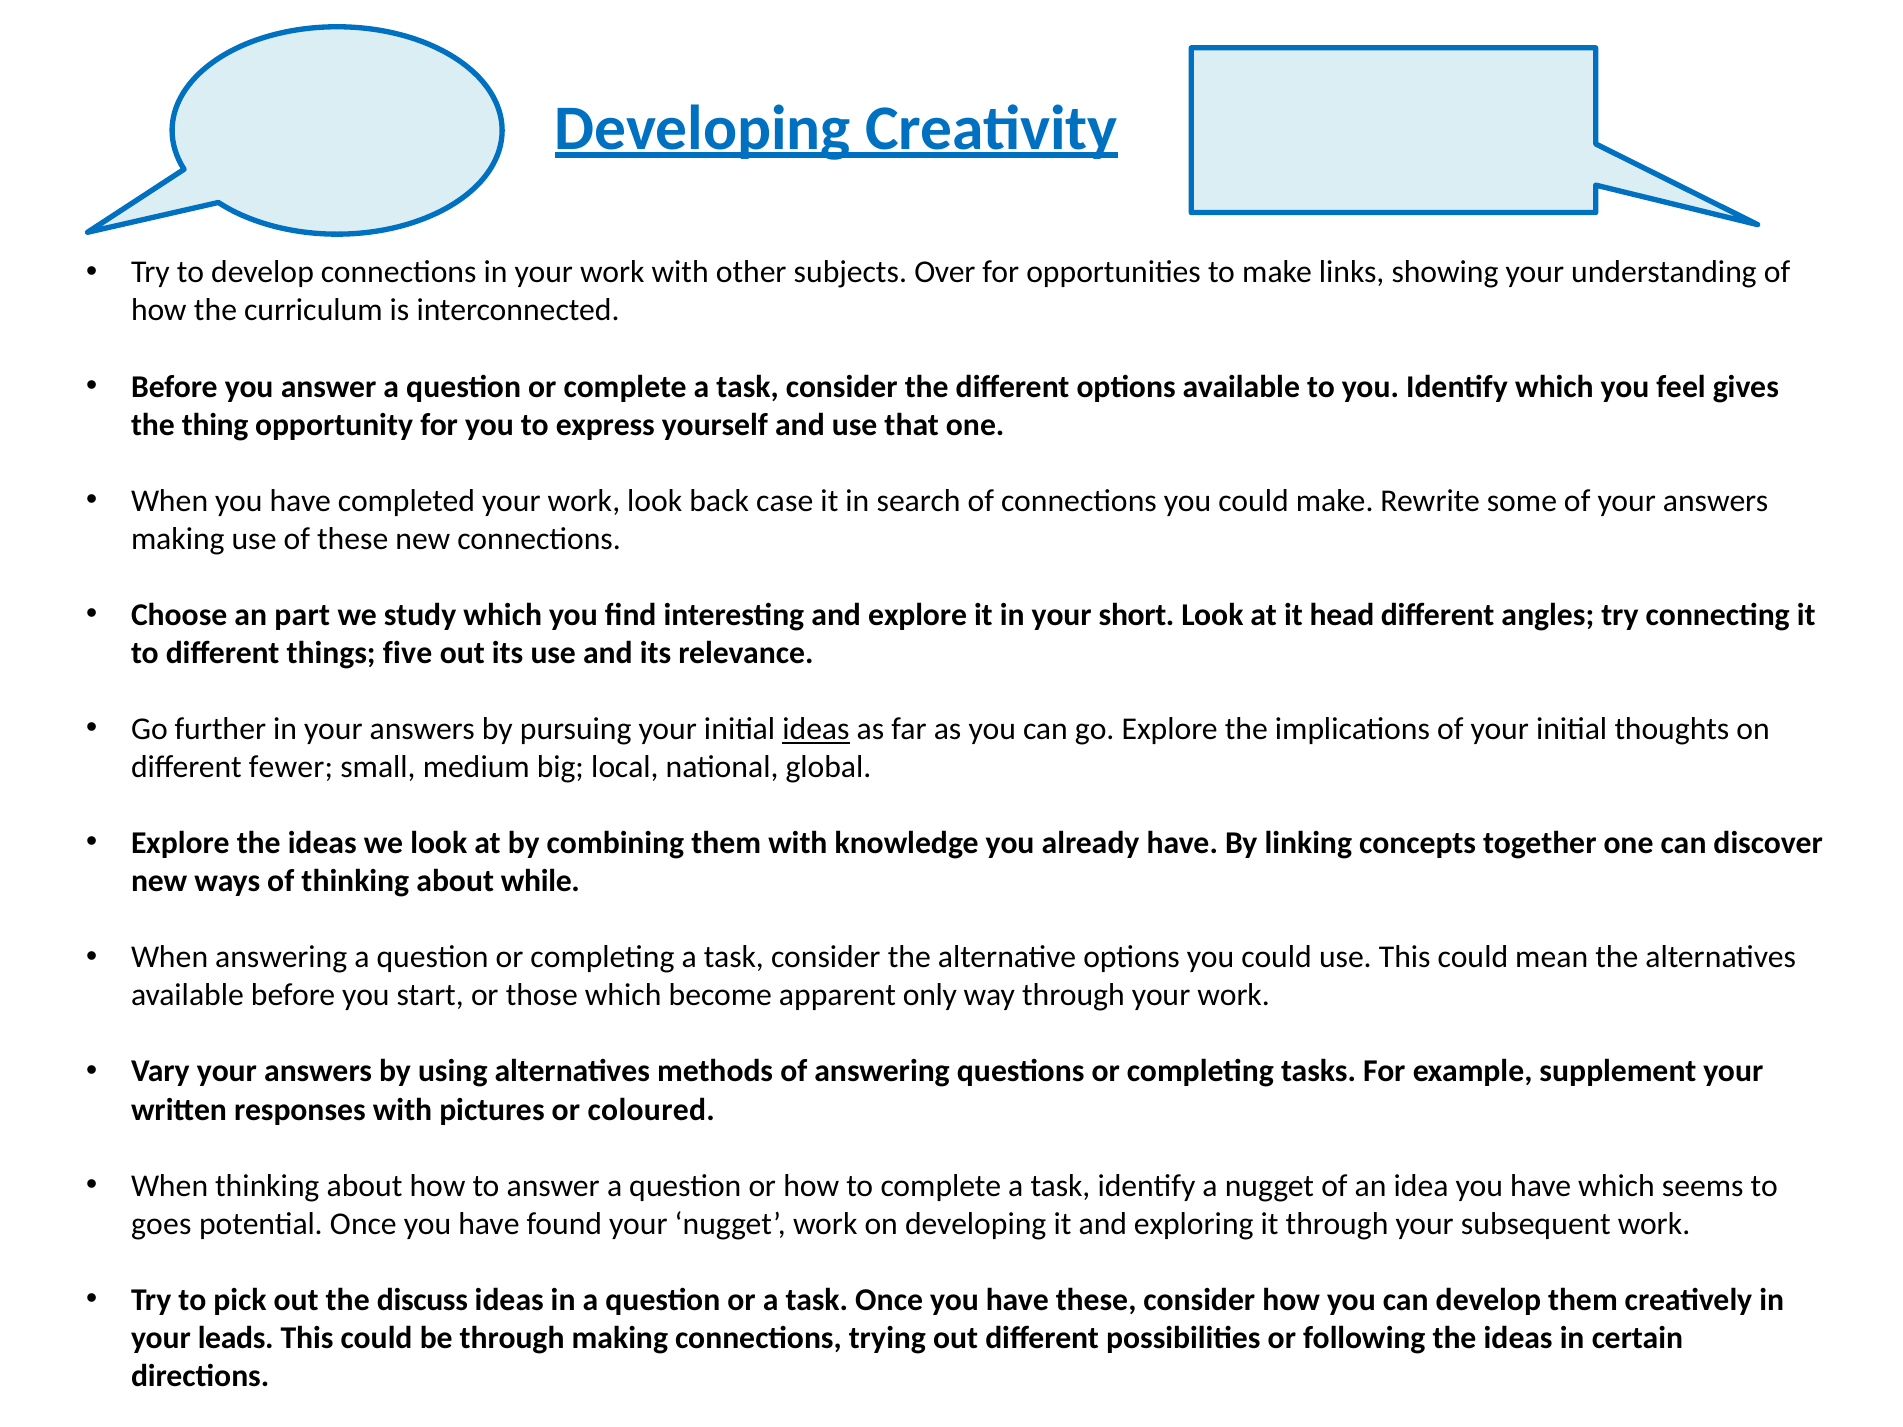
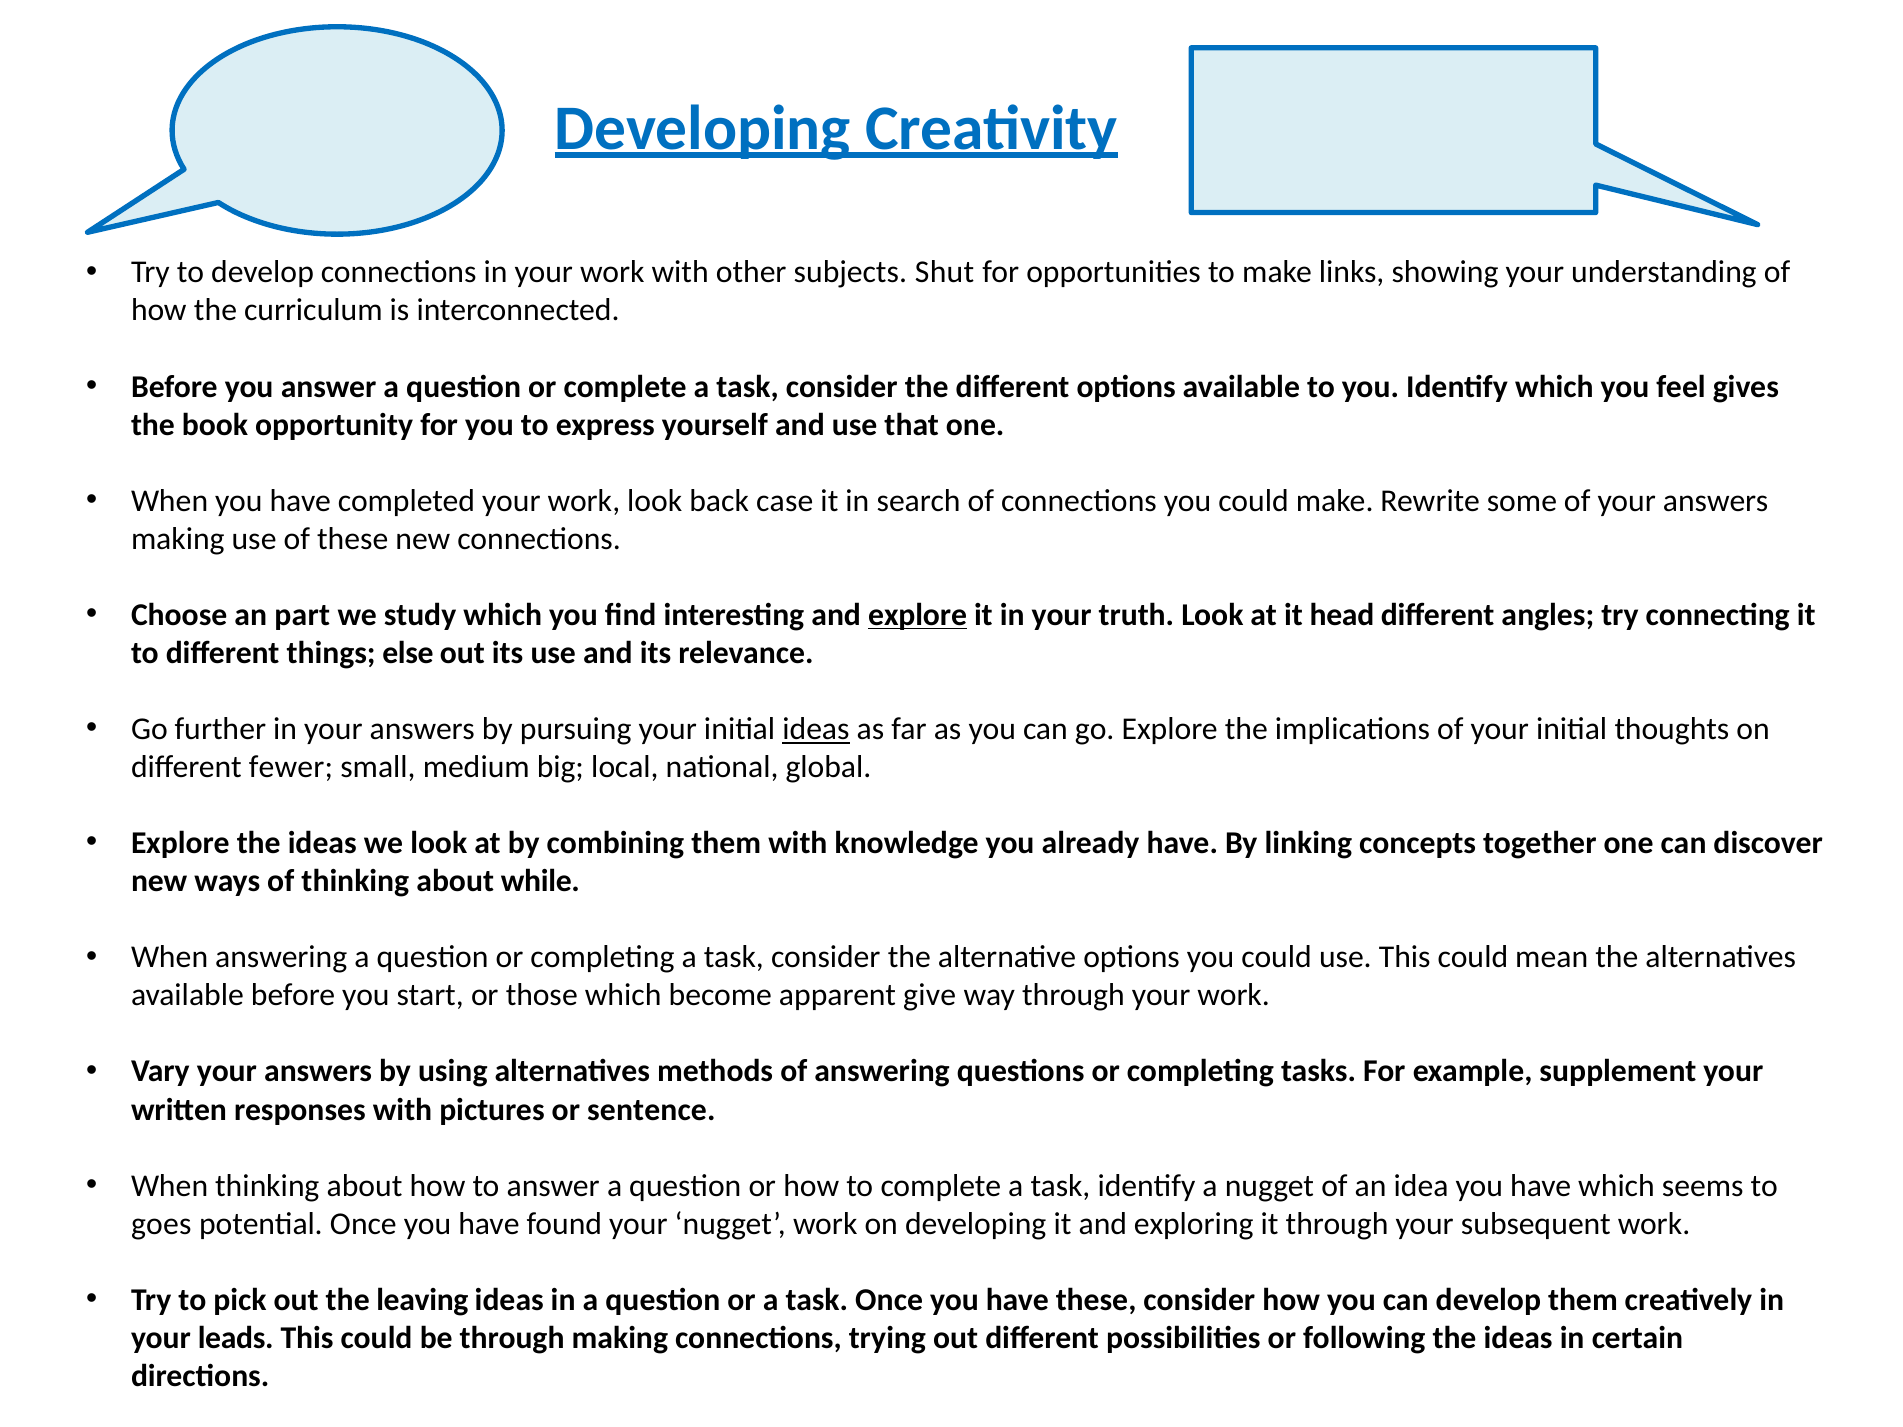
Over: Over -> Shut (945, 272)
thing: thing -> book (215, 425)
explore underline: none -> present (918, 615)
short: short -> truth (1136, 615)
five: five -> else (408, 653)
only: only -> give (930, 996)
coloured: coloured -> sentence (651, 1110)
discuss: discuss -> leaving (422, 1300)
